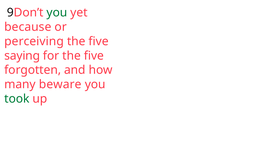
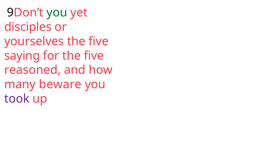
because: because -> disciples (28, 27)
perceiving: perceiving -> yourselves (34, 41)
forgotten: forgotten -> reasoned (33, 70)
took colour: green -> purple (17, 99)
